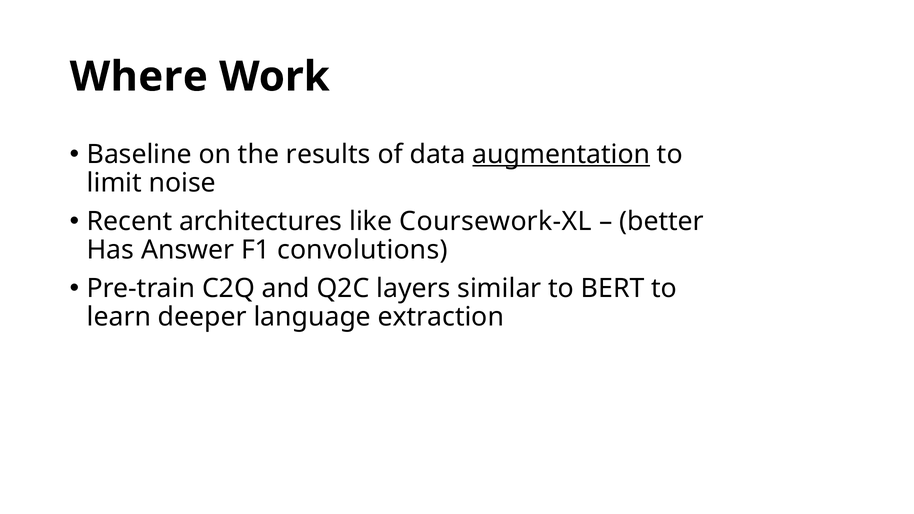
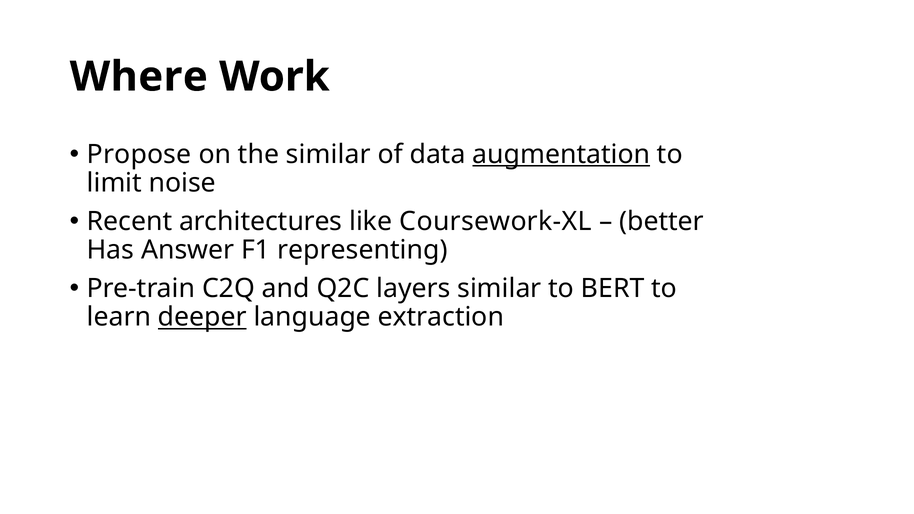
Baseline: Baseline -> Propose (139, 154)
the results: results -> similar (328, 154)
convolutions: convolutions -> representing (362, 250)
deeper underline: none -> present (202, 317)
